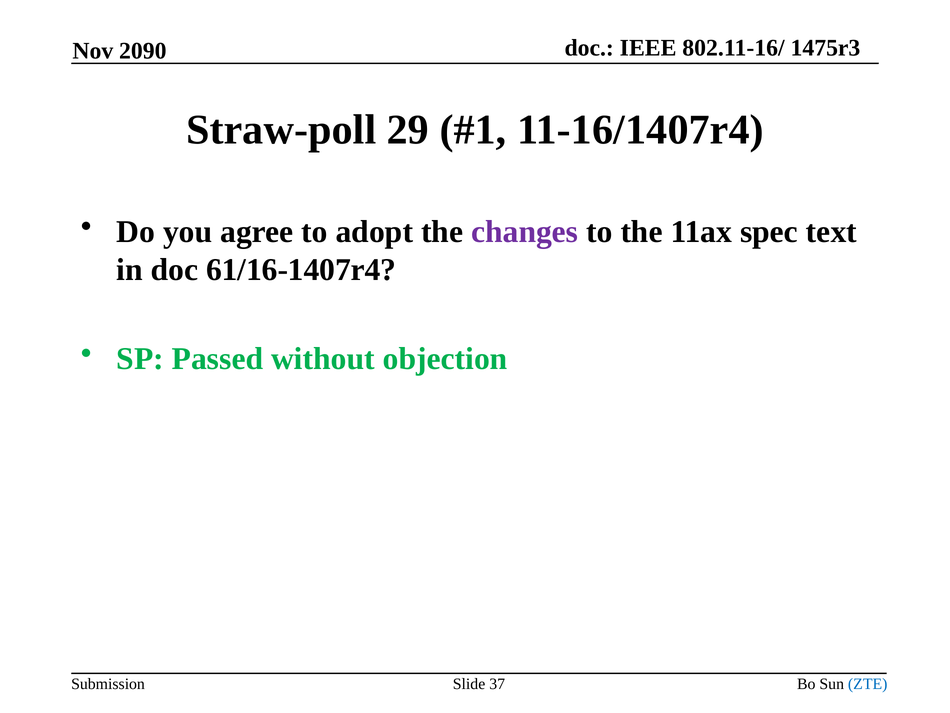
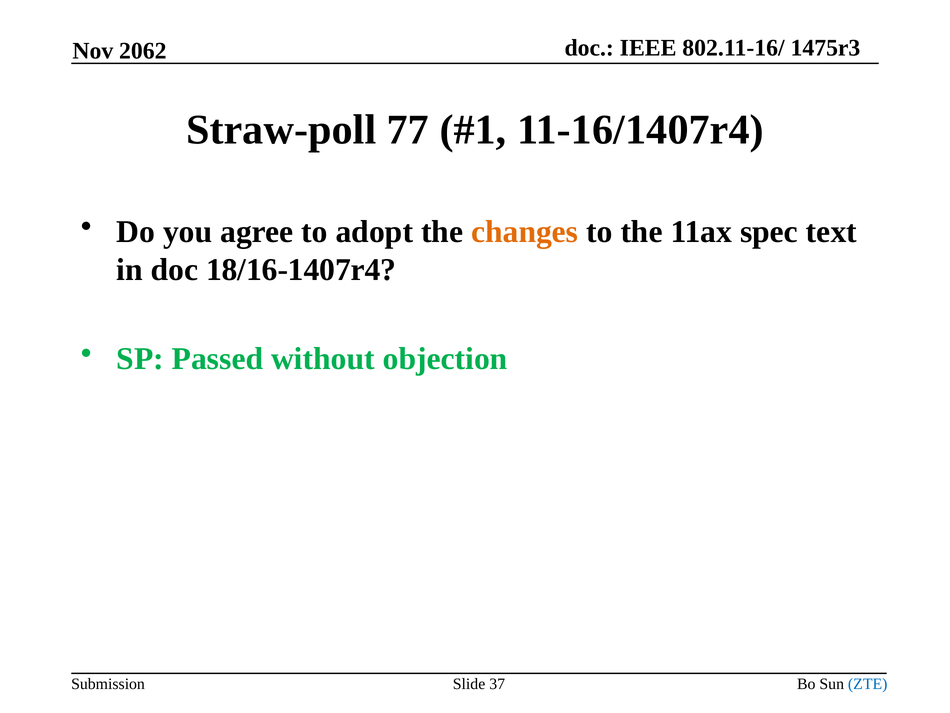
2090: 2090 -> 2062 (143, 51)
29: 29 -> 77 (408, 130)
changes colour: purple -> orange (525, 232)
61/16-1407r4: 61/16-1407r4 -> 18/16-1407r4 (301, 270)
